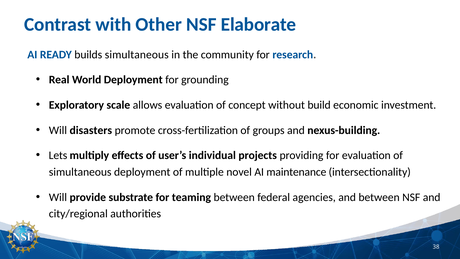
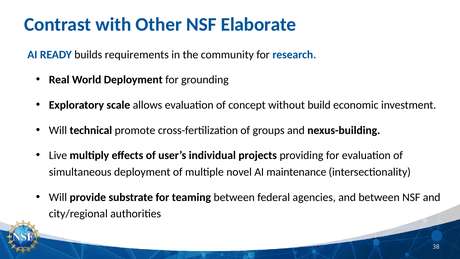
builds simultaneous: simultaneous -> requirements (137, 55)
disasters: disasters -> technical (91, 130)
Lets: Lets -> Live (58, 155)
